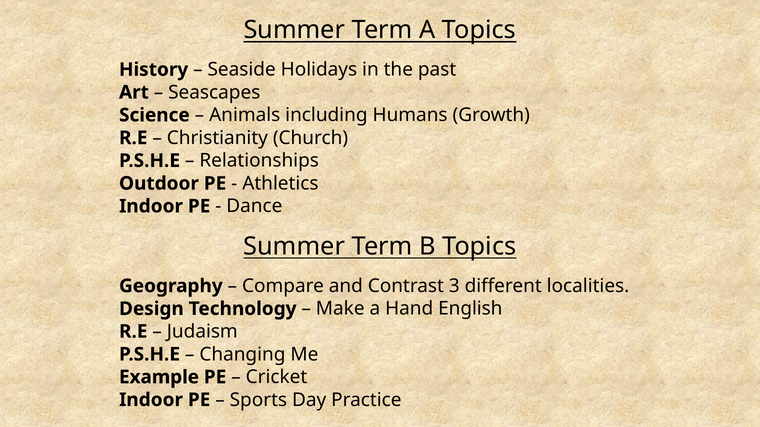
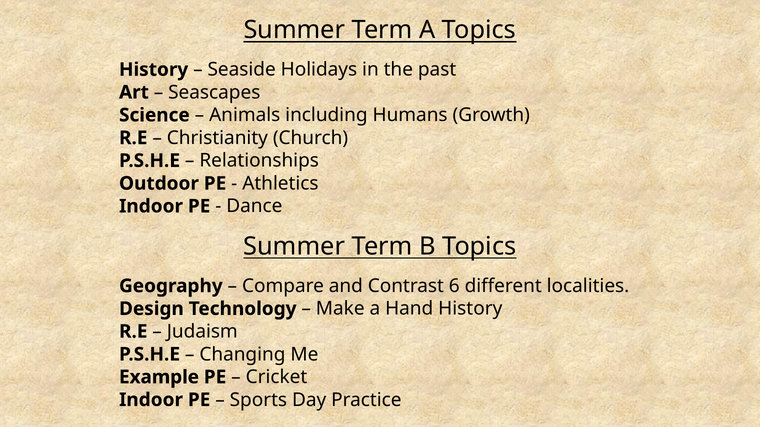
3: 3 -> 6 (454, 286)
Hand English: English -> History (470, 309)
